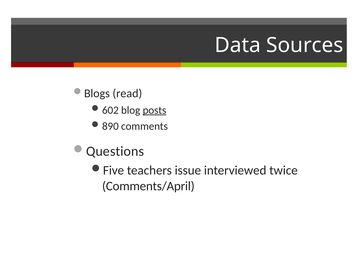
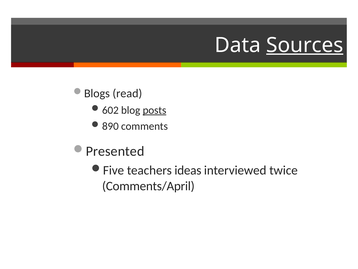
Sources underline: none -> present (305, 45)
Questions: Questions -> Presented (115, 151)
issue: issue -> ideas (188, 170)
